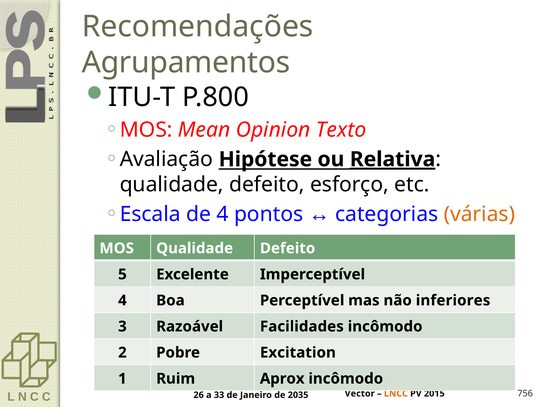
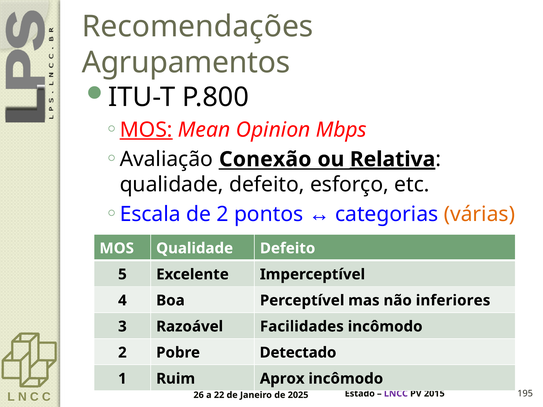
MOS underline: none -> present (146, 130)
Texto: Texto -> Mbps (341, 130)
Hipótese: Hipótese -> Conexão (265, 159)
de 4: 4 -> 2 (223, 214)
Excitation: Excitation -> Detectado (298, 353)
Vector: Vector -> Estado (360, 394)
LNCC colour: orange -> purple (396, 394)
756: 756 -> 195 (525, 394)
33: 33 -> 22 (219, 395)
2035: 2035 -> 2025 (298, 395)
